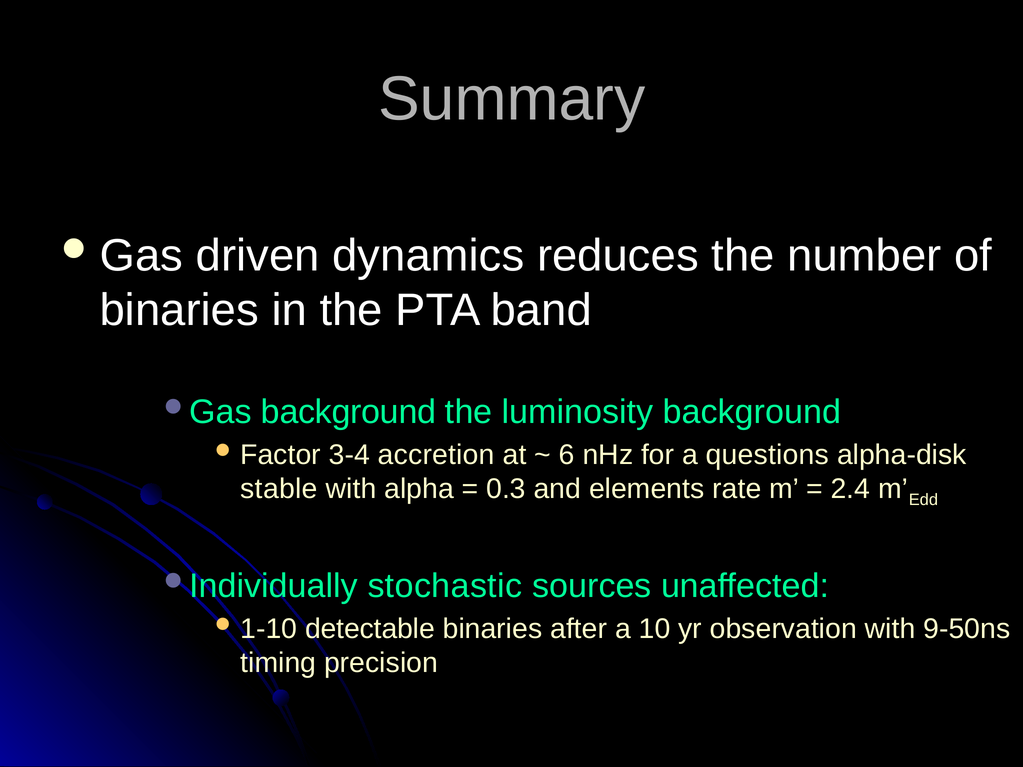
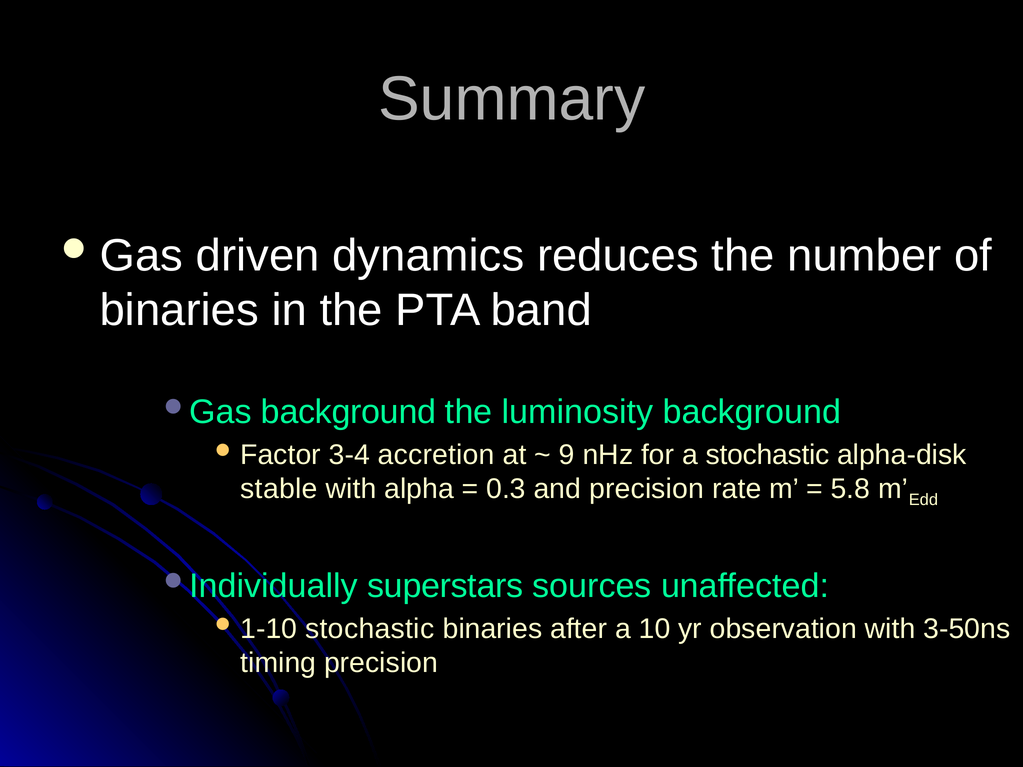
6: 6 -> 9 (567, 455)
a questions: questions -> stochastic (768, 455)
and elements: elements -> precision (647, 489)
2.4: 2.4 -> 5.8 (850, 489)
stochastic: stochastic -> superstars (445, 586)
detectable: detectable -> stochastic (370, 629)
9-50ns: 9-50ns -> 3-50ns (967, 629)
